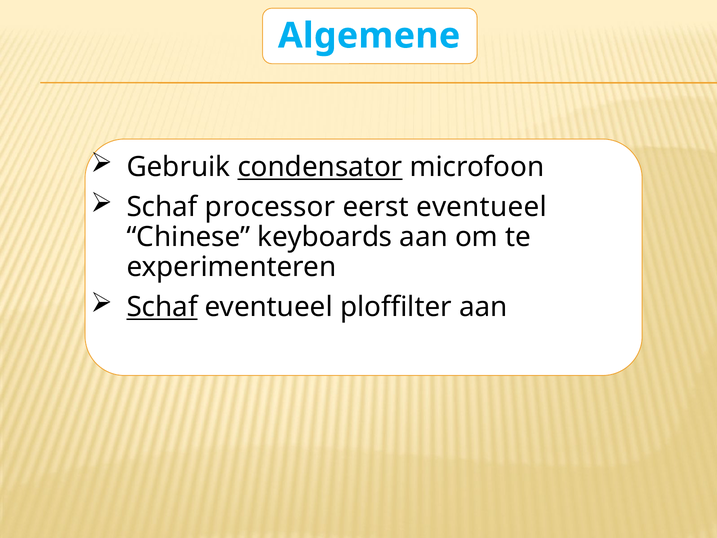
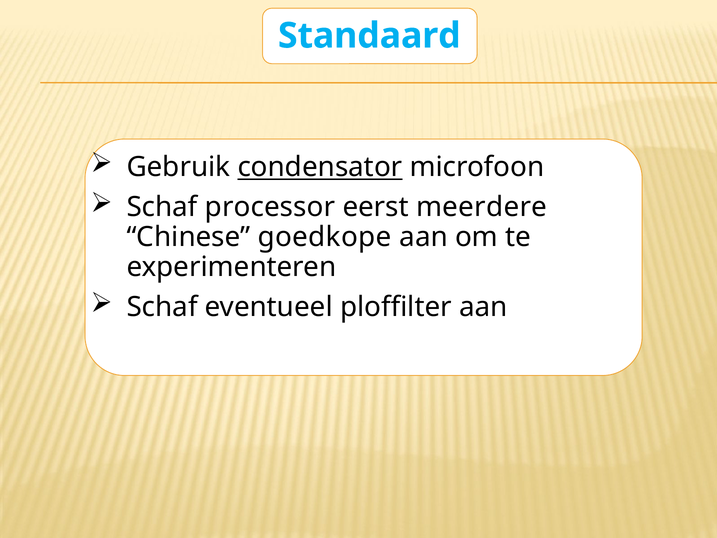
Algemene: Algemene -> Standaard (369, 36)
eerst eventueel: eventueel -> meerdere (482, 207)
keyboards: keyboards -> goedkope (325, 237)
Schaf underline: present -> none (162, 307)
